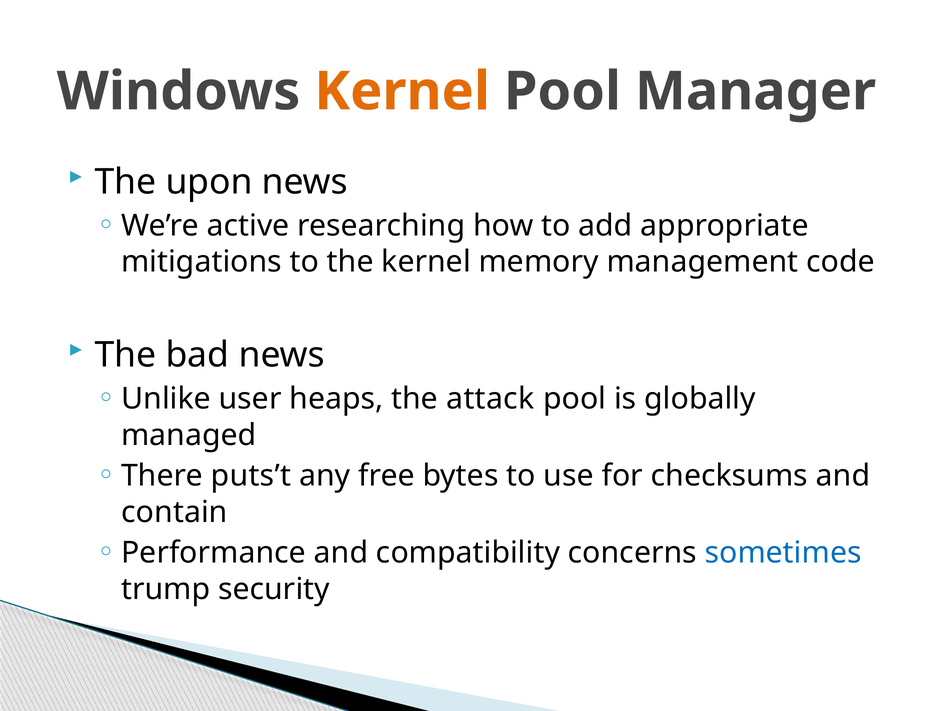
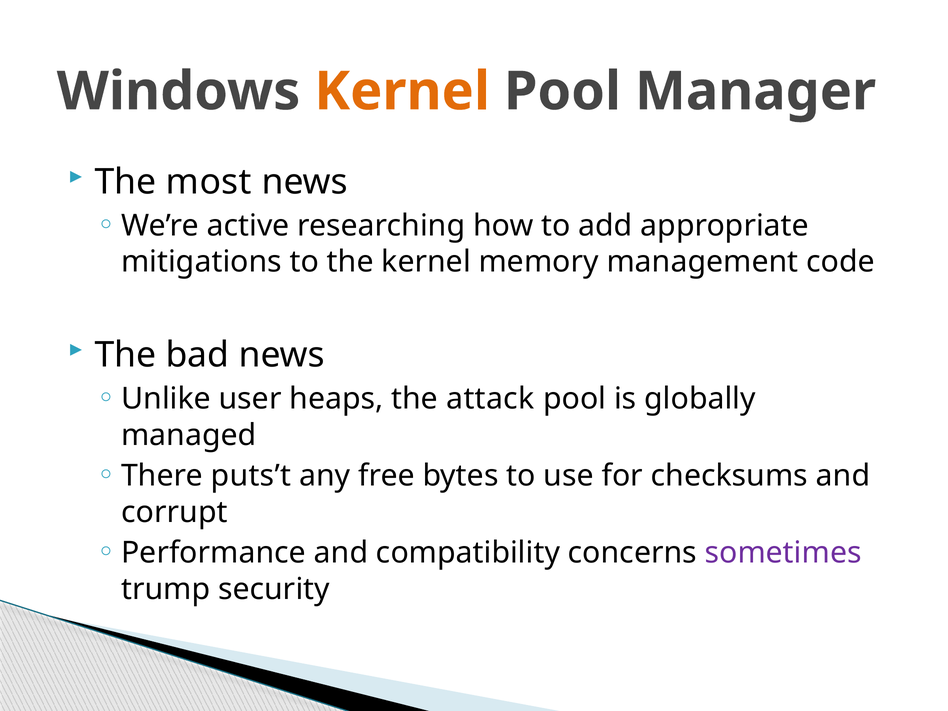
upon: upon -> most (209, 182)
contain: contain -> corrupt (174, 512)
sometimes colour: blue -> purple (783, 553)
